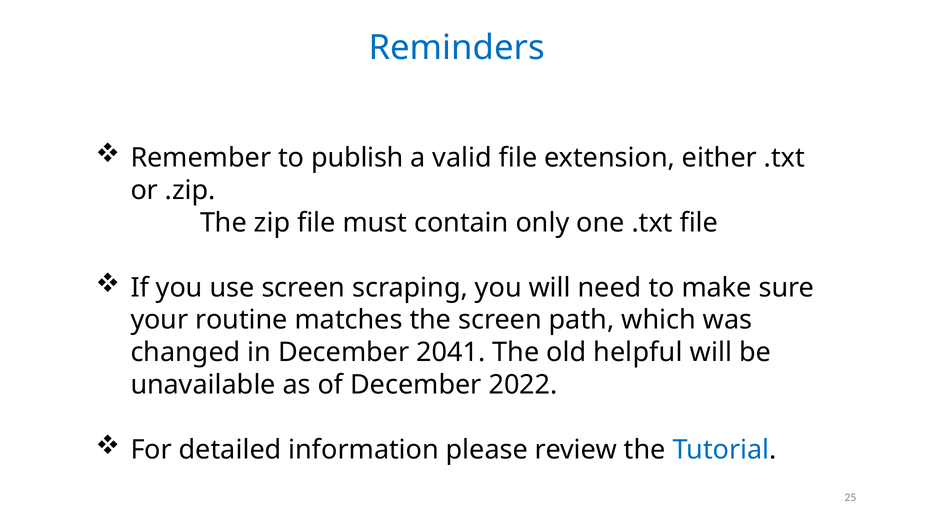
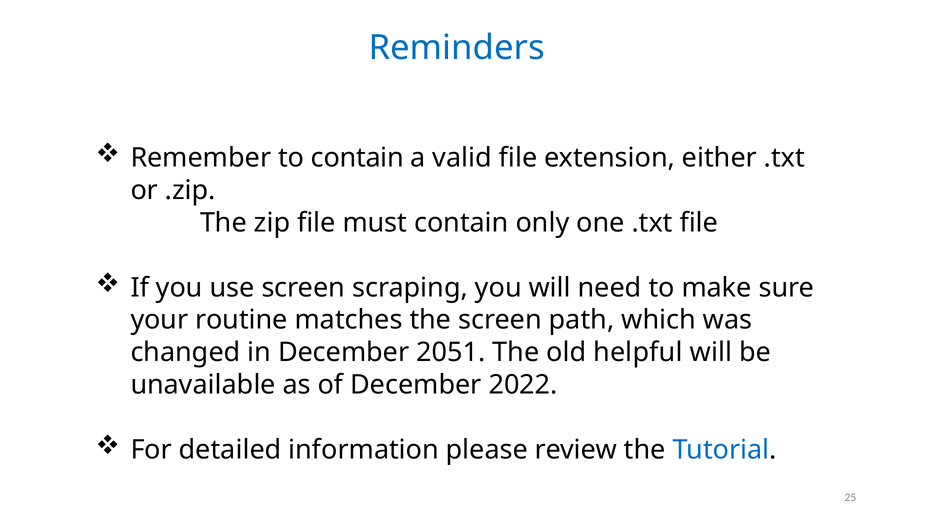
to publish: publish -> contain (357, 158)
2041: 2041 -> 2051 (451, 353)
